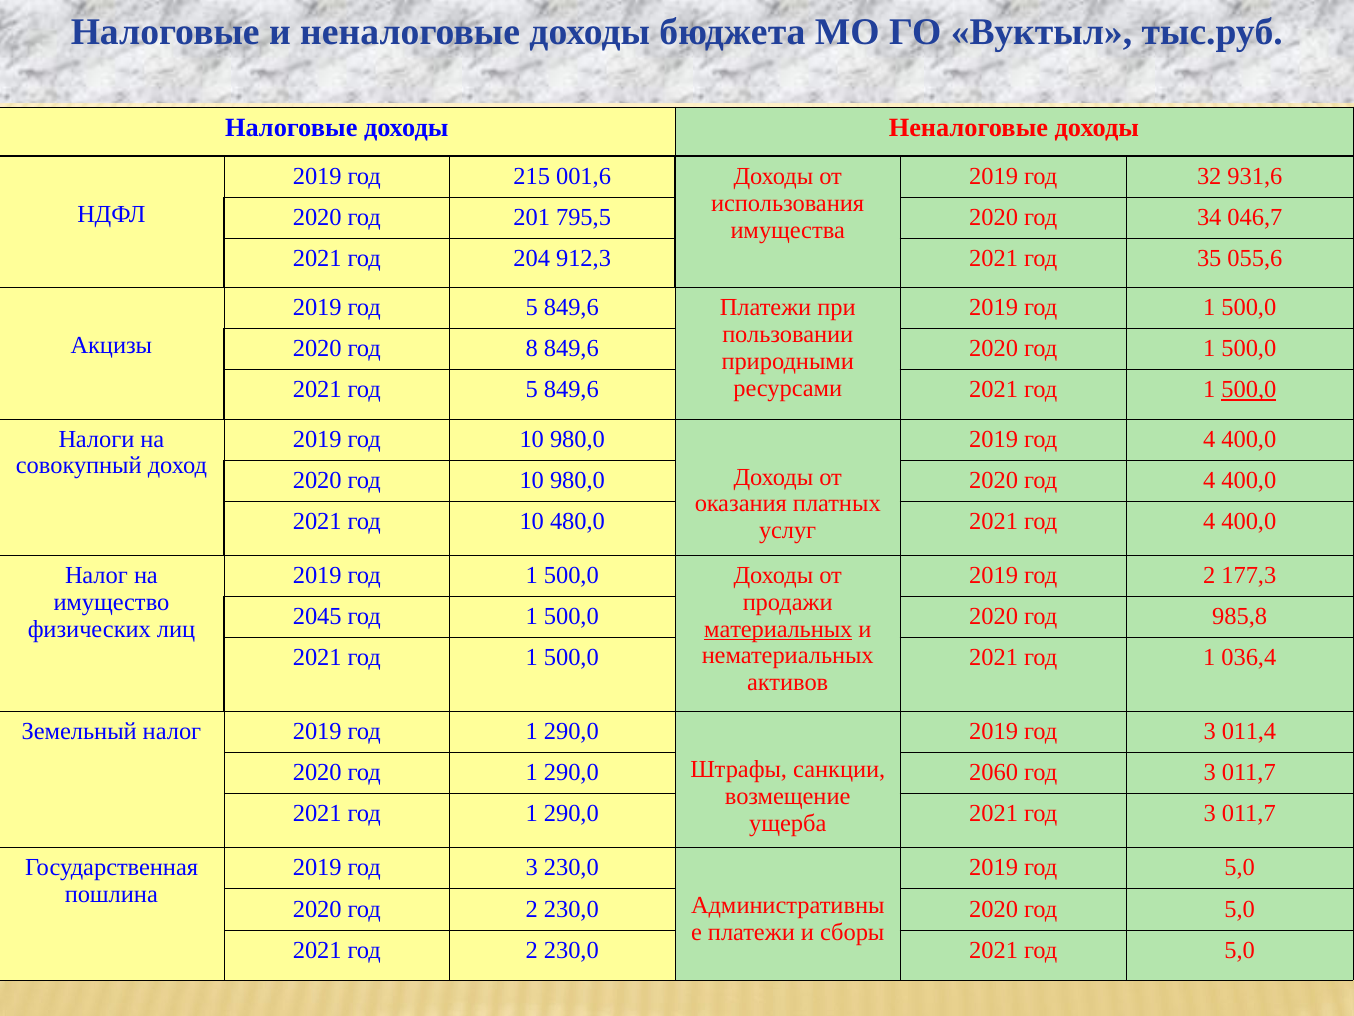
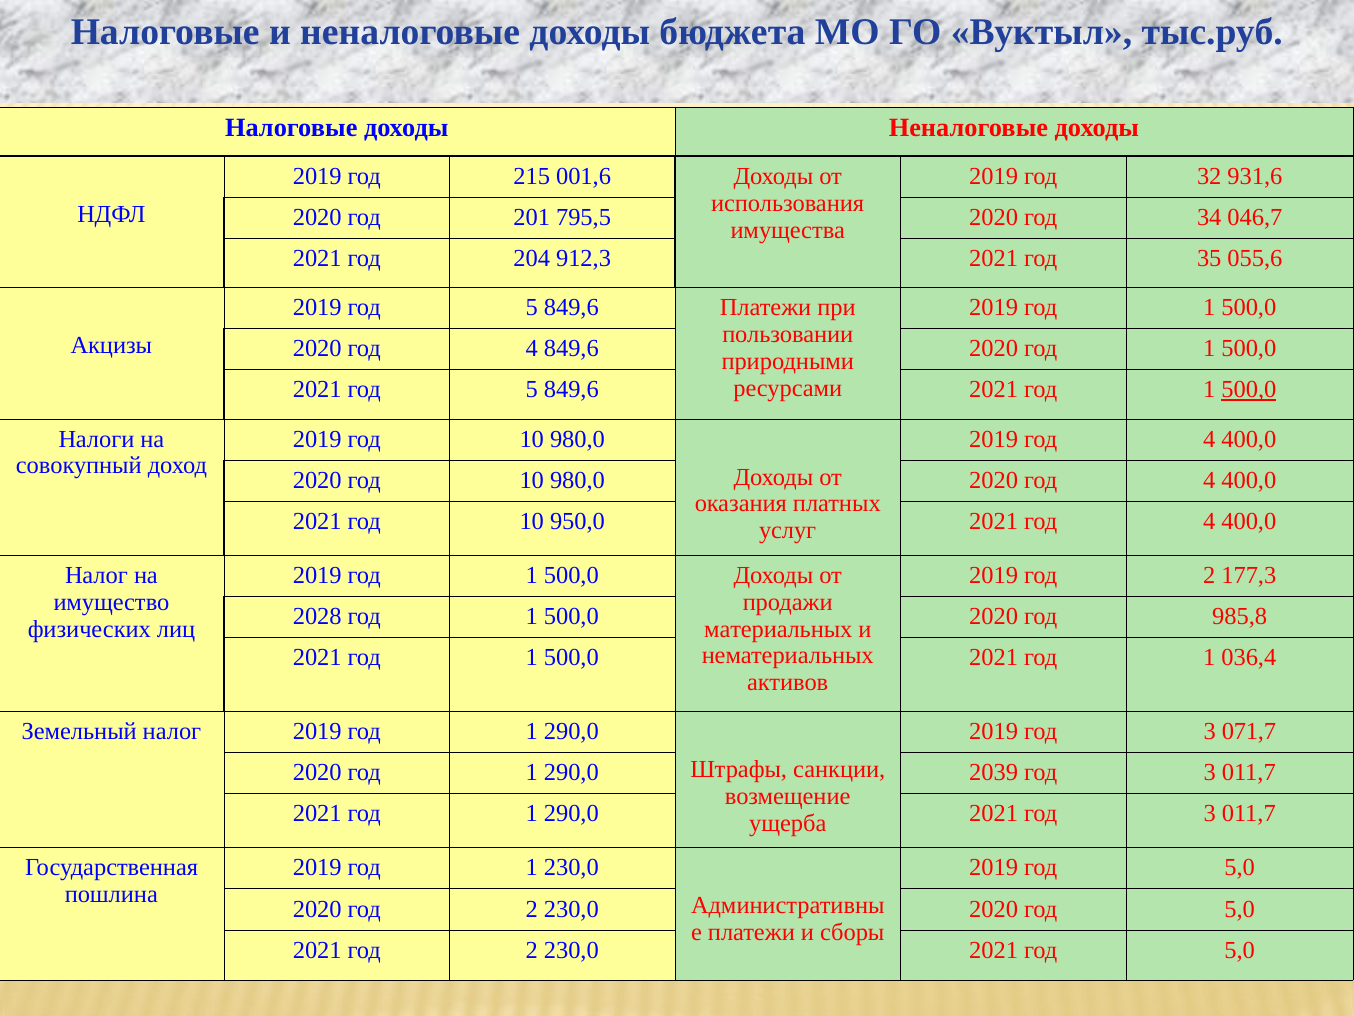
8: 8 -> 4 (532, 348)
480,0: 480,0 -> 950,0 (577, 521)
2045: 2045 -> 2028 (317, 616)
материальных underline: present -> none (778, 629)
011,4: 011,4 -> 071,7 (1249, 731)
2060: 2060 -> 2039 (994, 772)
3: 3 -> 1 (532, 867)
